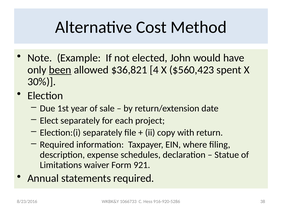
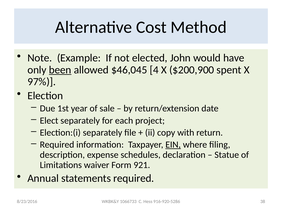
$36,821: $36,821 -> $46,045 (129, 70)
$560,423: $560,423 -> $200,900 (192, 70)
30%: 30% -> 97% (42, 82)
EIN underline: none -> present (173, 145)
